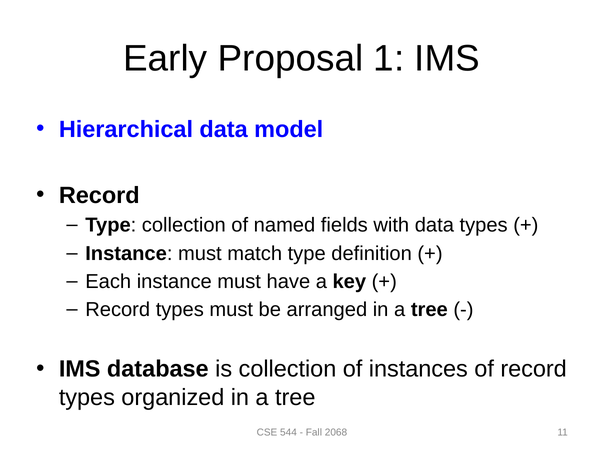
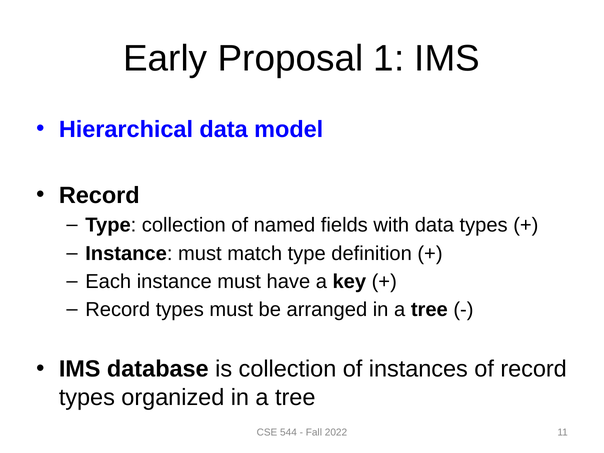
2068: 2068 -> 2022 (336, 433)
